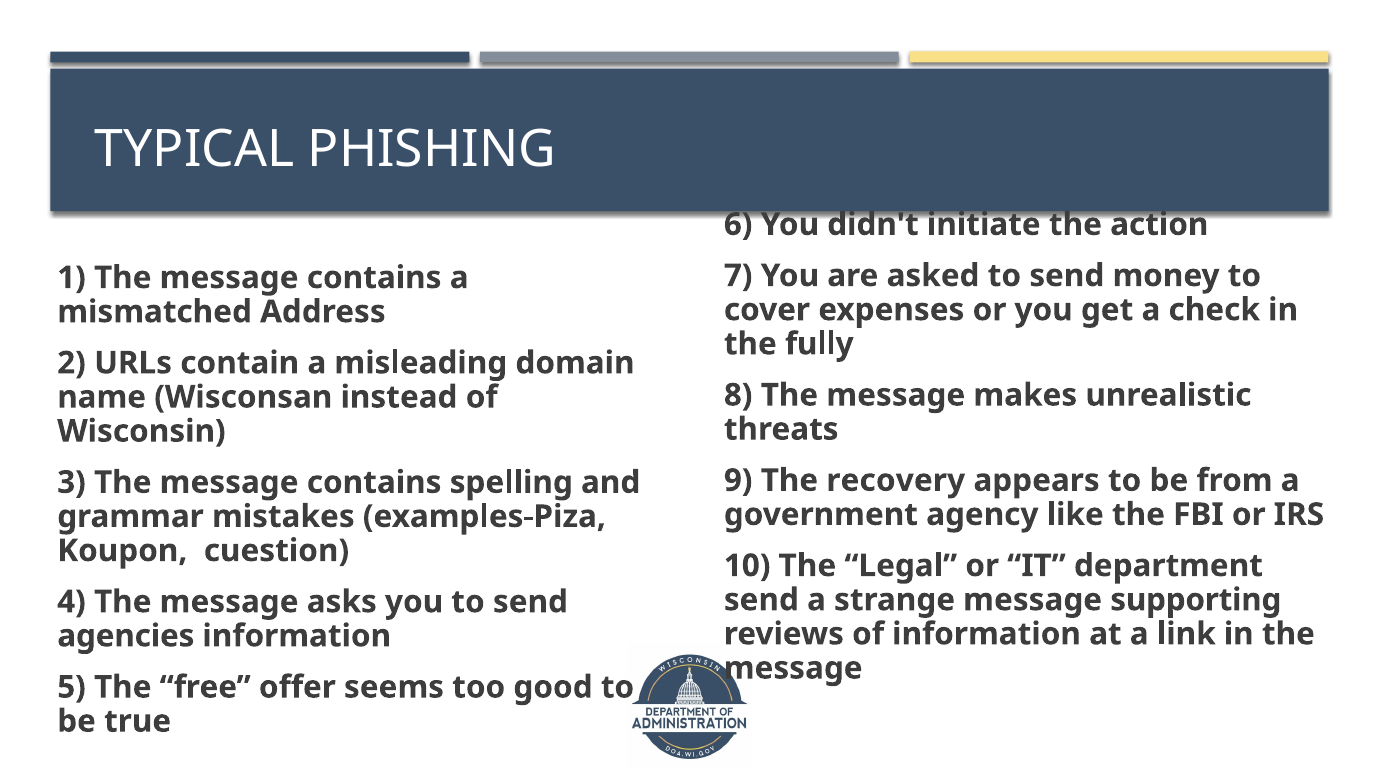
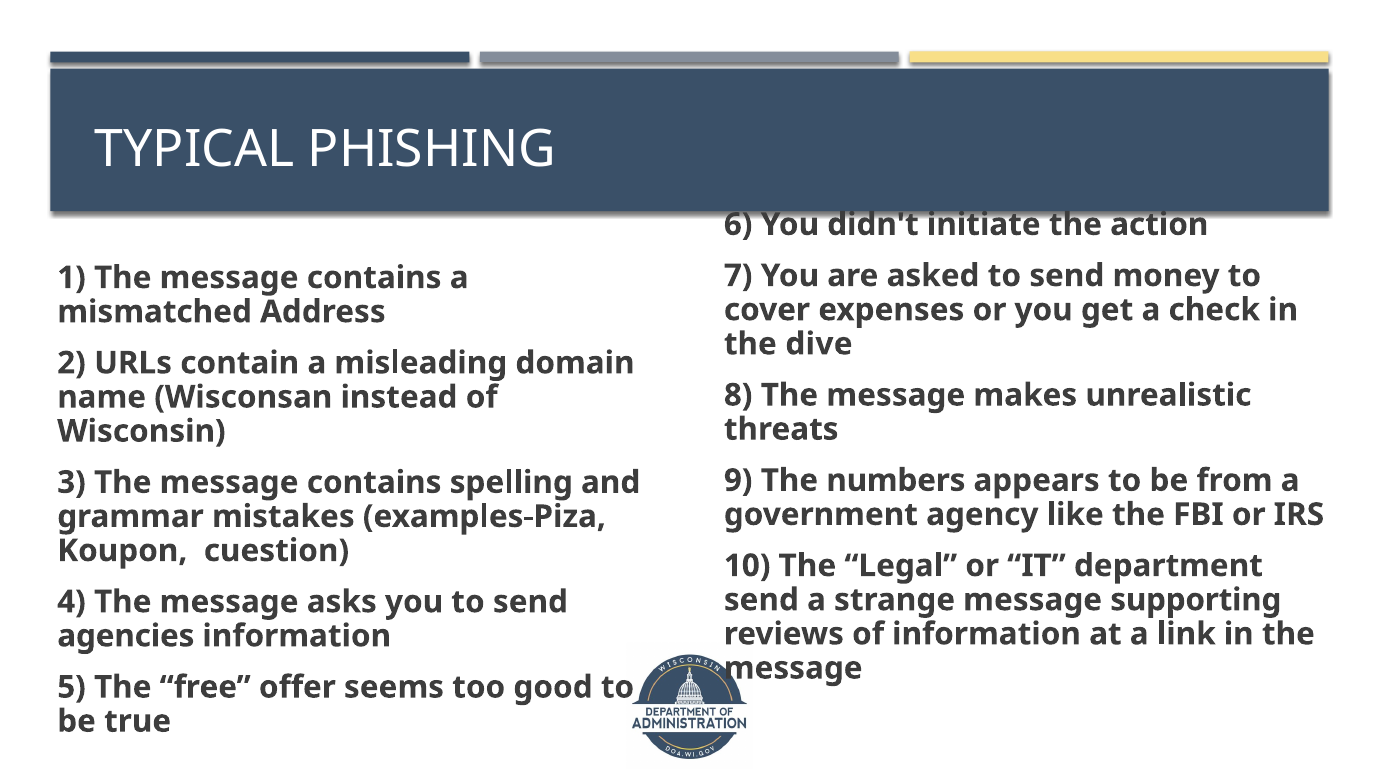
fully: fully -> dive (819, 344)
recovery: recovery -> numbers (896, 480)
